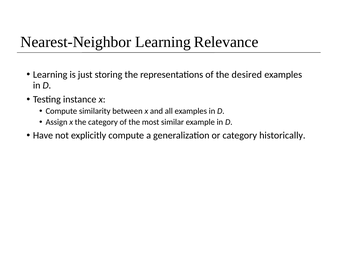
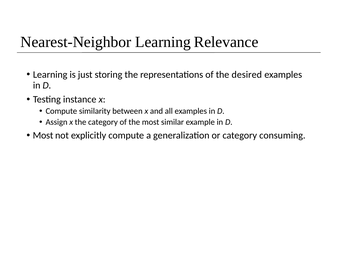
Have: Have -> Most (43, 135)
historically: historically -> consuming (282, 135)
